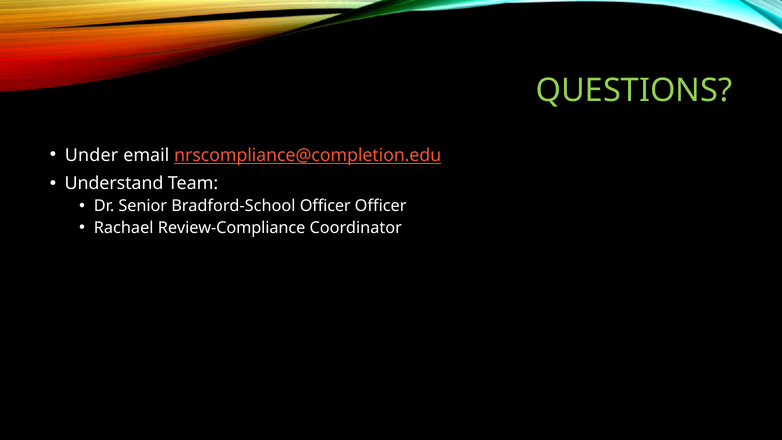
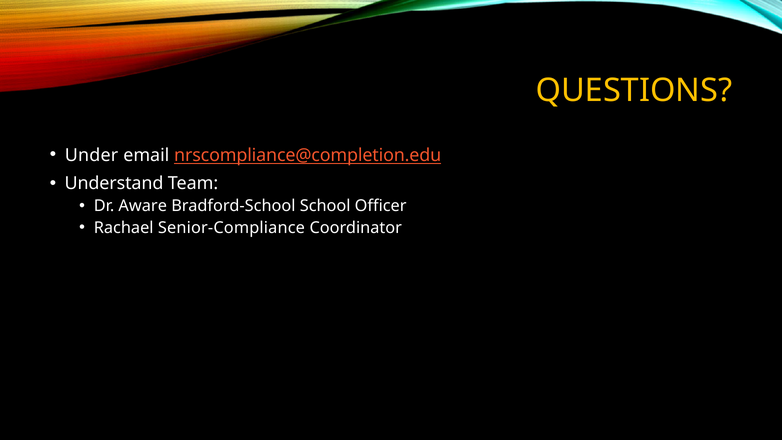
QUESTIONS colour: light green -> yellow (634, 90)
Senior: Senior -> Aware (143, 206)
Bradford-School Officer: Officer -> School (325, 206)
Review-Compliance: Review-Compliance -> Senior-Compliance (231, 228)
